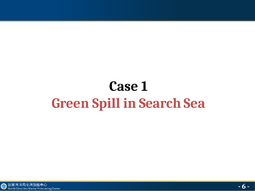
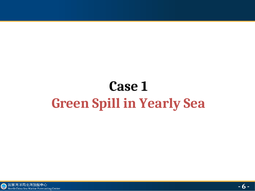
Search: Search -> Yearly (160, 103)
